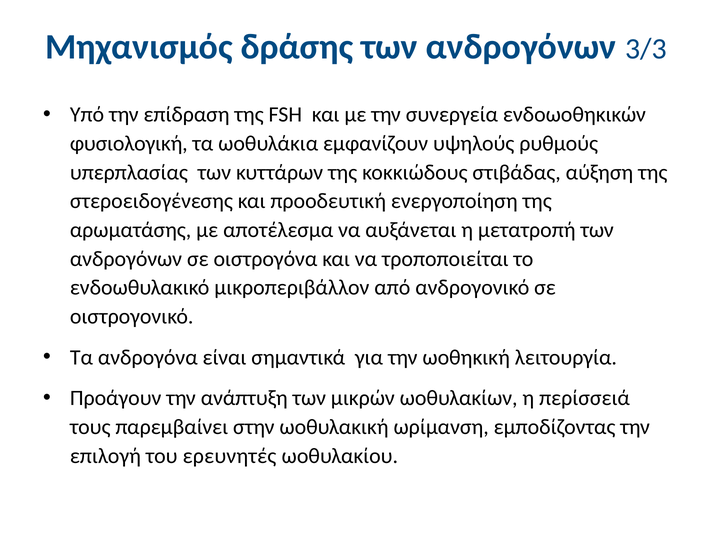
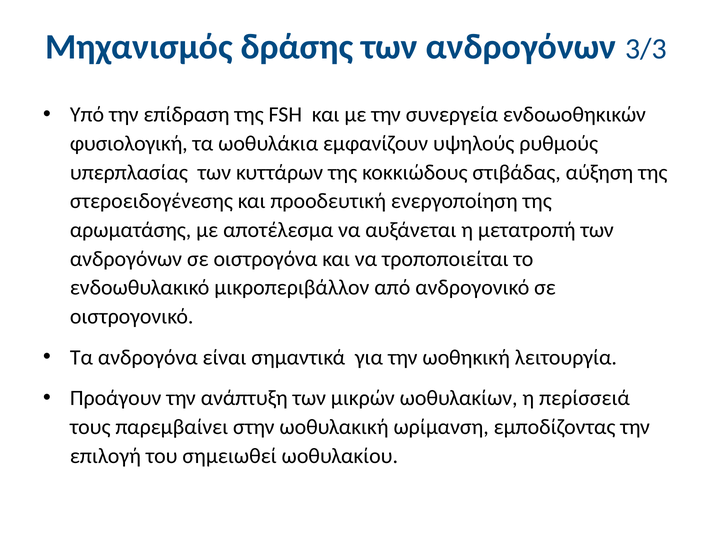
ερευνητές: ερευνητές -> σημειωθεί (230, 457)
